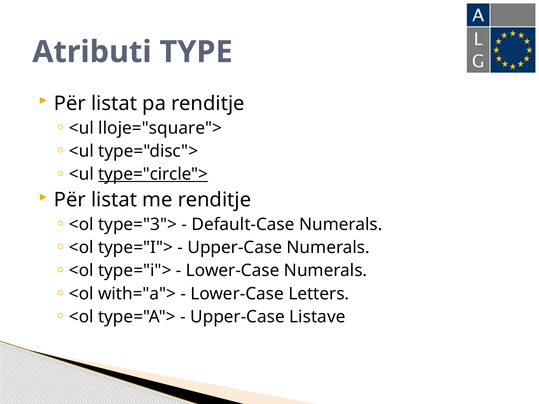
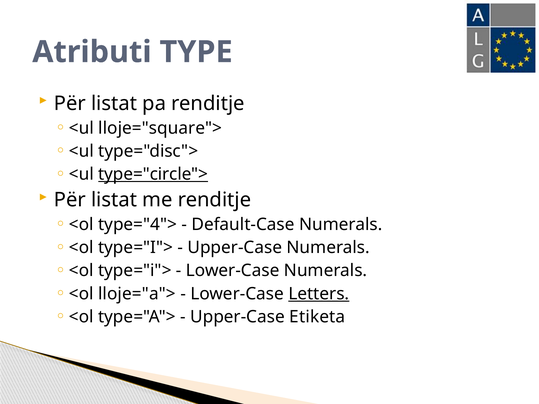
type="3">: type="3"> -> type="4"> (137, 225)
with="a">: with="a"> -> lloje="a"> (137, 294)
Letters underline: none -> present (319, 294)
Listave: Listave -> Etiketa (317, 317)
